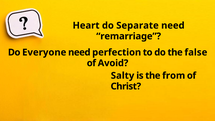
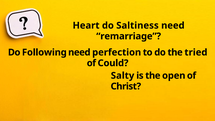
Separate: Separate -> Saltiness (137, 25)
Everyone: Everyone -> Following (44, 52)
false: false -> tried (196, 52)
Avoid: Avoid -> Could (113, 63)
from: from -> open (174, 76)
